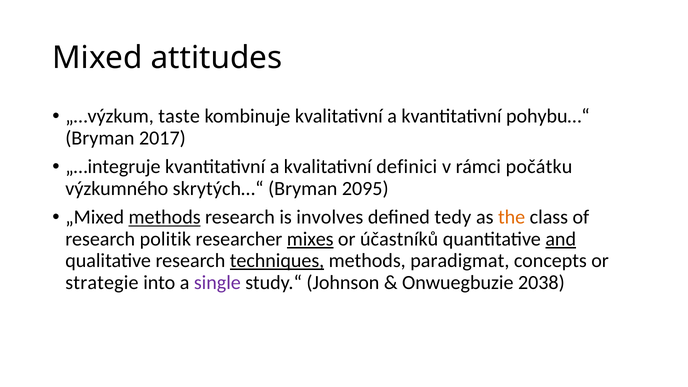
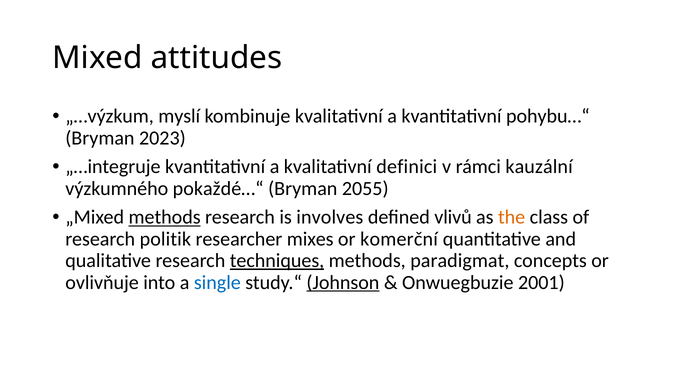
taste: taste -> myslí (179, 116)
2017: 2017 -> 2023 (162, 138)
počátku: počátku -> kauzální (539, 167)
skrytých…“: skrytých…“ -> pokaždé…“ (218, 189)
2095: 2095 -> 2055 (365, 189)
tedy: tedy -> vlivů (453, 217)
mixes underline: present -> none (310, 239)
účastníků: účastníků -> komerční (399, 239)
and underline: present -> none (561, 239)
strategie: strategie -> ovlivňuje (102, 282)
single colour: purple -> blue (217, 282)
Johnson underline: none -> present (343, 282)
2038: 2038 -> 2001 (541, 282)
